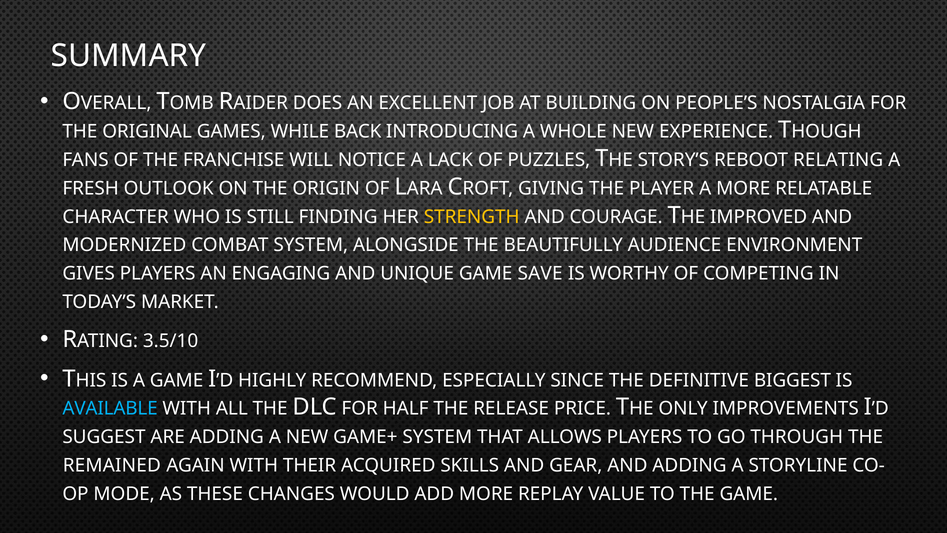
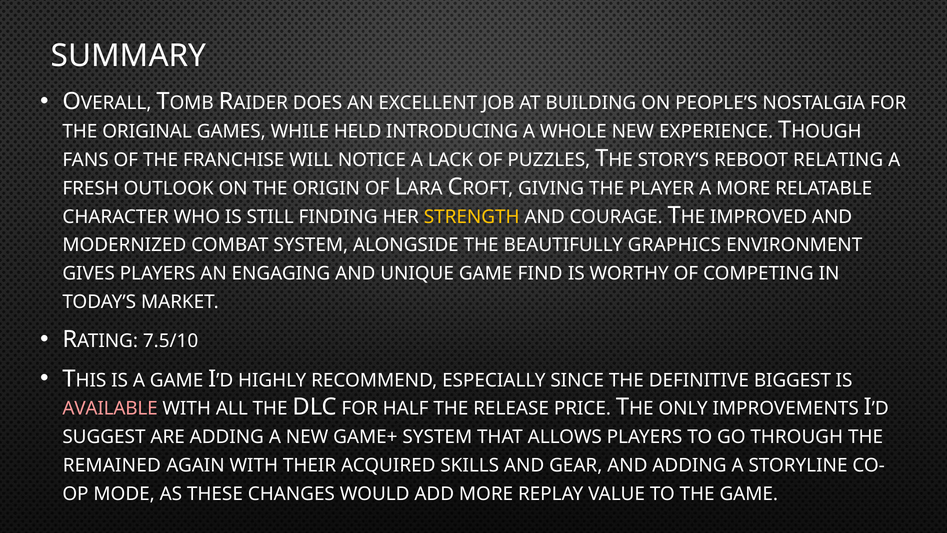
BACK: BACK -> HELD (358, 131)
AUDIENCE: AUDIENCE -> GRAPHICS (674, 245)
SAVE: SAVE -> FIND (540, 273)
3.5/10: 3.5/10 -> 7.5/10 (171, 341)
AVAILABLE colour: light blue -> pink (110, 408)
